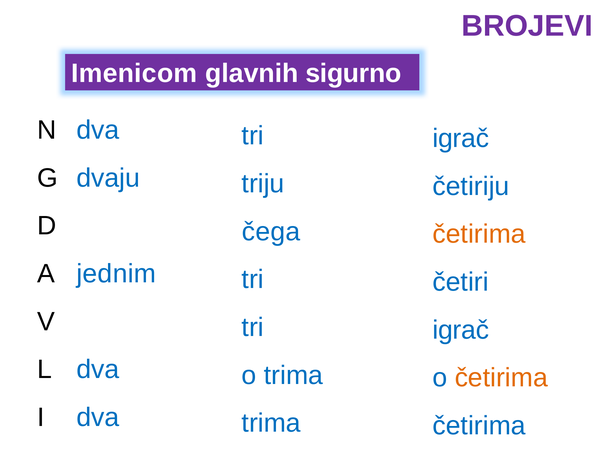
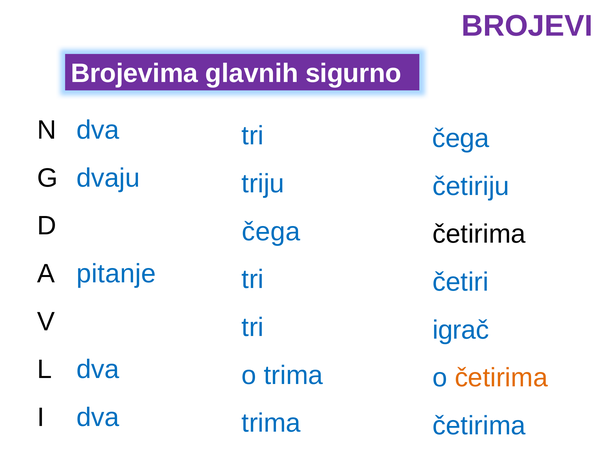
Imenicom: Imenicom -> Brojevima (134, 74)
igrač: igrač -> čega (461, 138)
četirima colour: orange -> black (479, 234)
jednim: jednim -> pitanje (116, 274)
